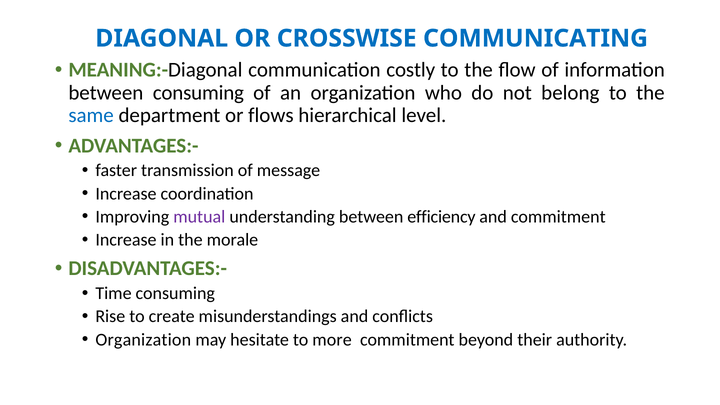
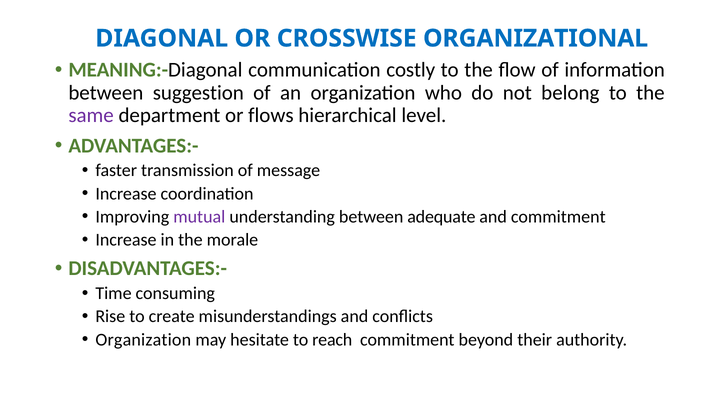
COMMUNICATING: COMMUNICATING -> ORGANIZATIONAL (536, 38)
between consuming: consuming -> suggestion (198, 93)
same colour: blue -> purple (91, 115)
efficiency: efficiency -> adequate (441, 217)
more: more -> reach (332, 340)
